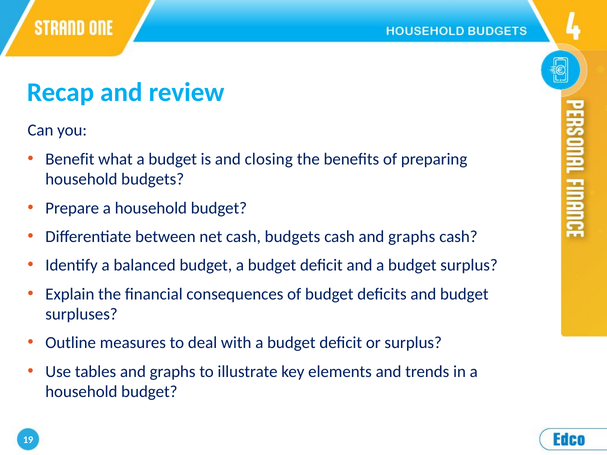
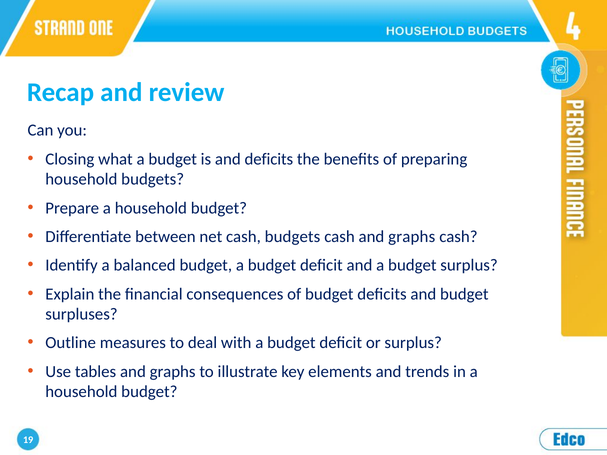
Benefit: Benefit -> Closing (70, 159)
and closing: closing -> deficits (269, 159)
